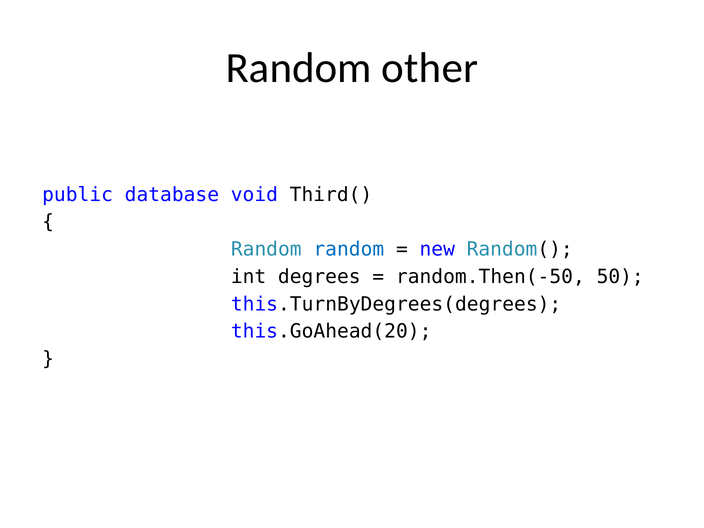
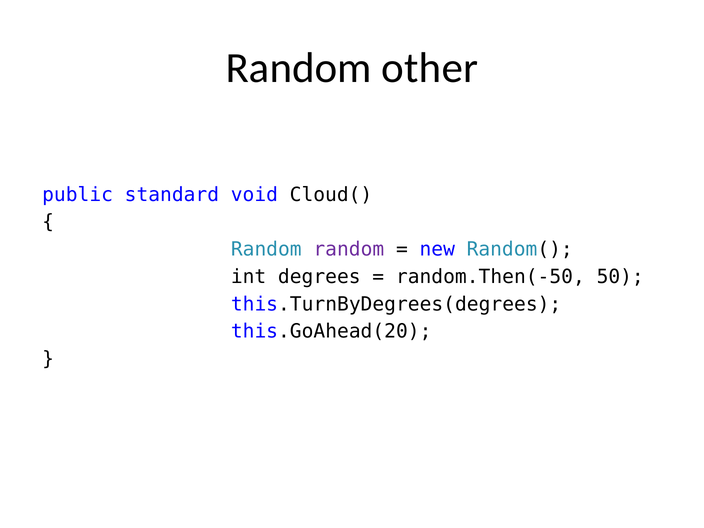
database: database -> standard (172, 195)
Third(: Third( -> Cloud( (331, 195)
random colour: blue -> purple (349, 249)
